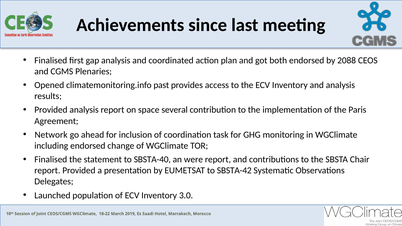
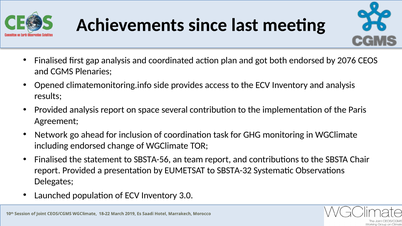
2088: 2088 -> 2076 (347, 60)
past: past -> side (161, 85)
SBSTA-40: SBSTA-40 -> SBSTA-56 (152, 160)
were: were -> team (194, 160)
SBSTA-42: SBSTA-42 -> SBSTA-32 (234, 171)
